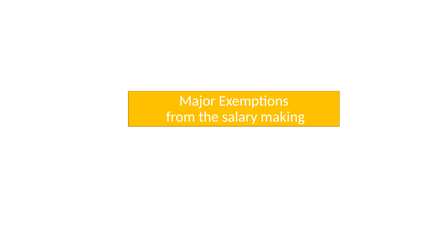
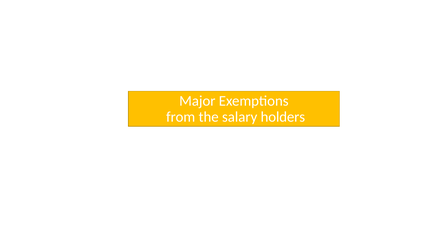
making: making -> holders (283, 117)
